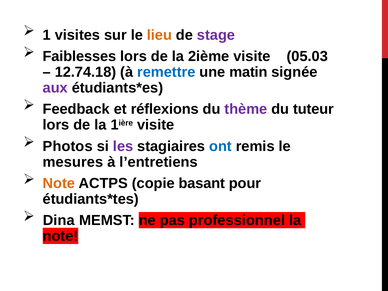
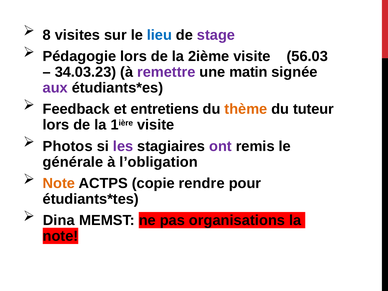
1: 1 -> 8 (47, 35)
lieu colour: orange -> blue (159, 35)
Faiblesses: Faiblesses -> Pédagogie (79, 56)
05.03: 05.03 -> 56.03 (307, 56)
12.74.18: 12.74.18 -> 34.03.23 (86, 72)
remettre colour: blue -> purple (166, 72)
réflexions: réflexions -> entretiens (165, 109)
thème colour: purple -> orange (246, 109)
ont colour: blue -> purple (220, 146)
mesures: mesures -> générale (73, 162)
l’entretiens: l’entretiens -> l’obligation (159, 162)
basant: basant -> rendre (202, 183)
professionnel: professionnel -> organisations (237, 220)
